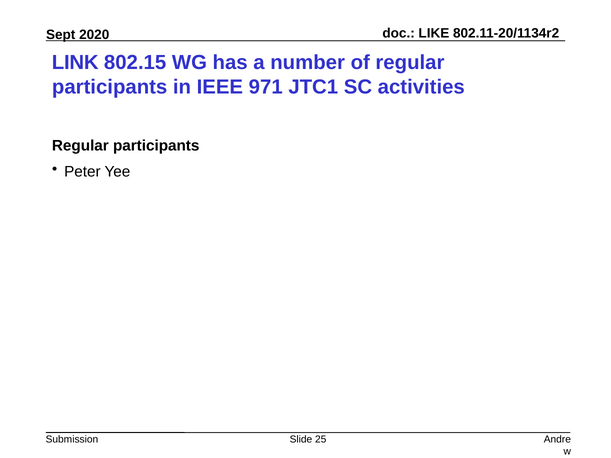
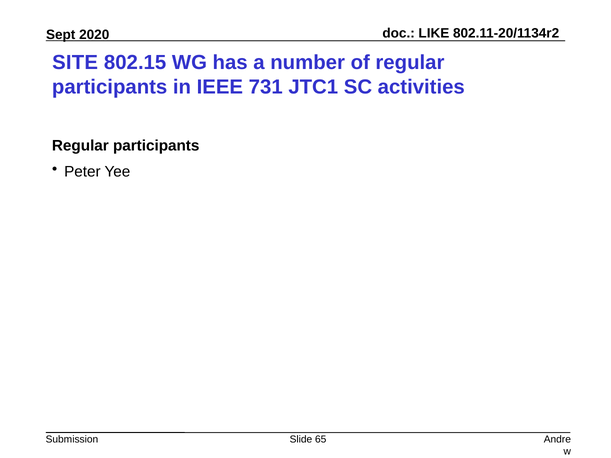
LINK: LINK -> SITE (75, 63)
971: 971 -> 731 (266, 87)
25: 25 -> 65 (321, 439)
